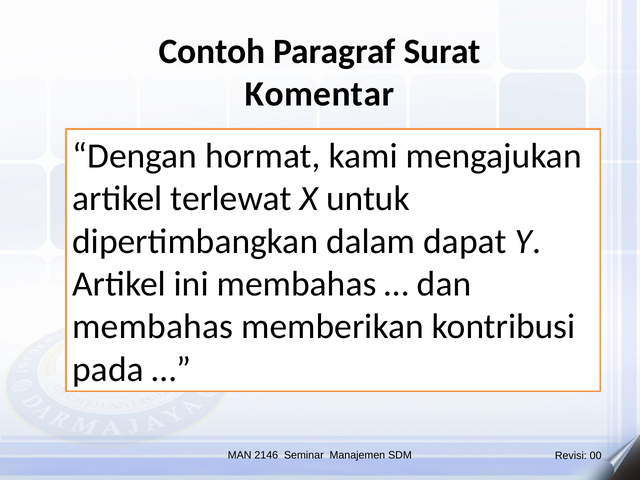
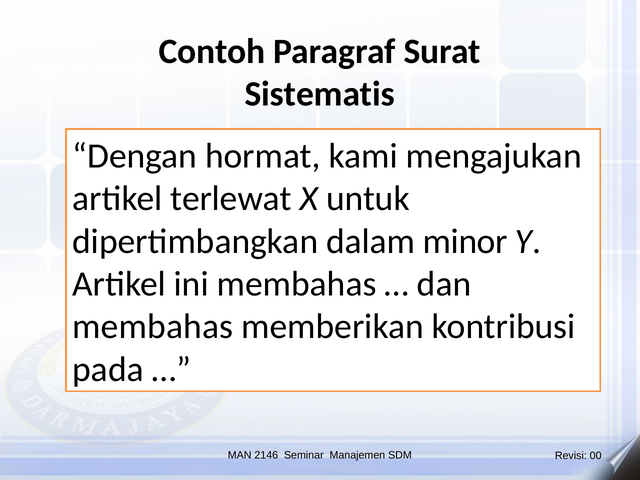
Komentar: Komentar -> Sistematis (320, 94)
dapat: dapat -> minor (465, 241)
